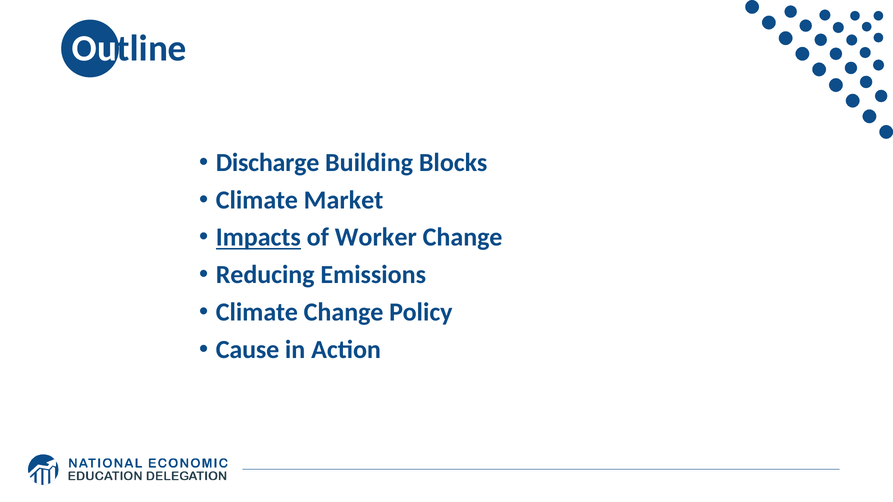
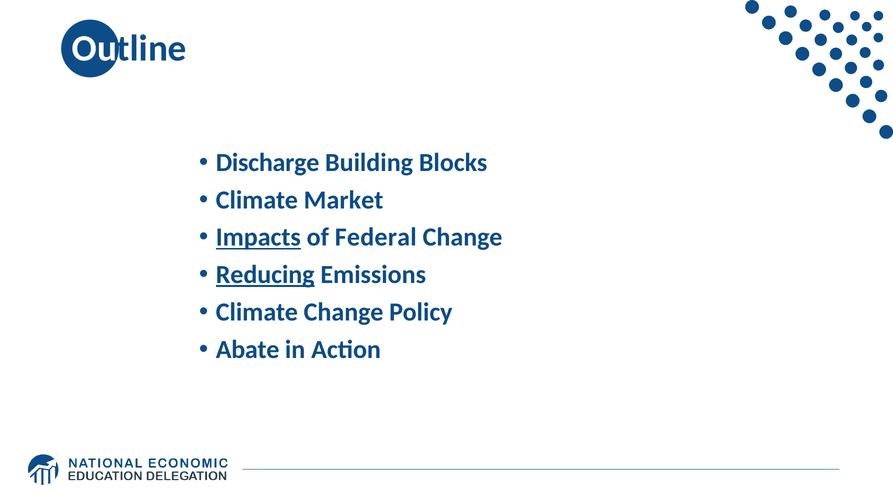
Worker: Worker -> Federal (376, 238)
Reducing underline: none -> present (265, 275)
Cause: Cause -> Abate (248, 350)
